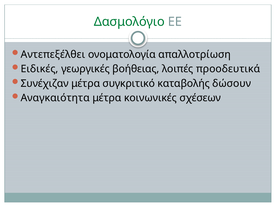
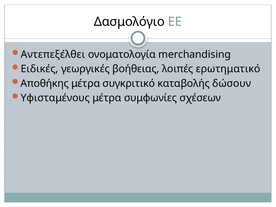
Δασμολόγιο colour: green -> black (129, 22)
απαλλοτρίωση: απαλλοτρίωση -> merchandising (195, 54)
προοδευτικά: προοδευτικά -> ερωτηματικό (228, 69)
Συνέχιζαν: Συνέχιζαν -> Αποθήκης (45, 83)
Αναγκαιότητα: Αναγκαιότητα -> Υφισταμένους (55, 98)
κοινωνικές: κοινωνικές -> συμφωνίες (150, 98)
